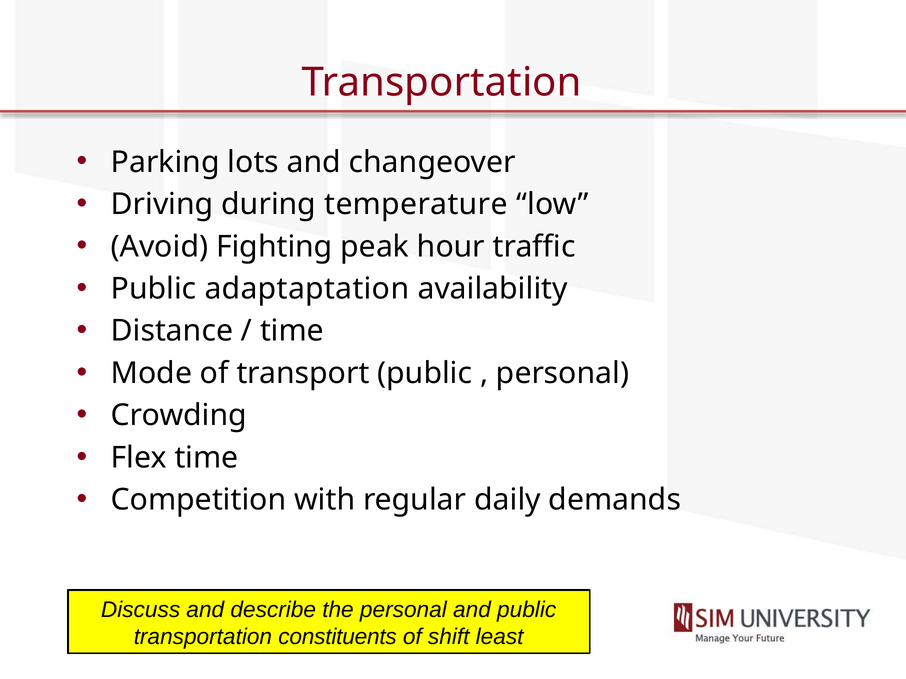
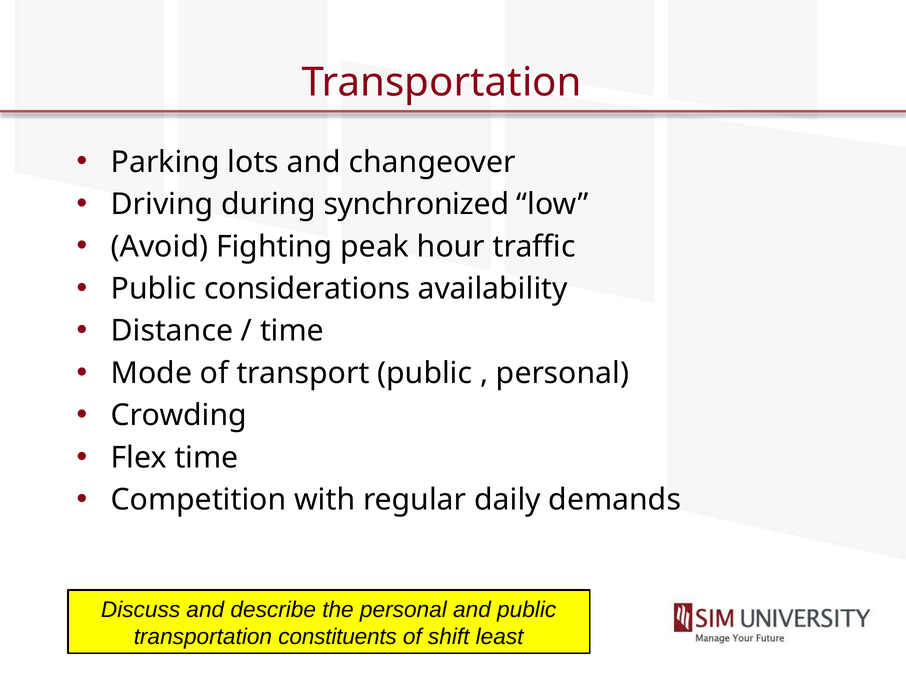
temperature: temperature -> synchronized (416, 204)
adaptaptation: adaptaptation -> considerations (307, 289)
